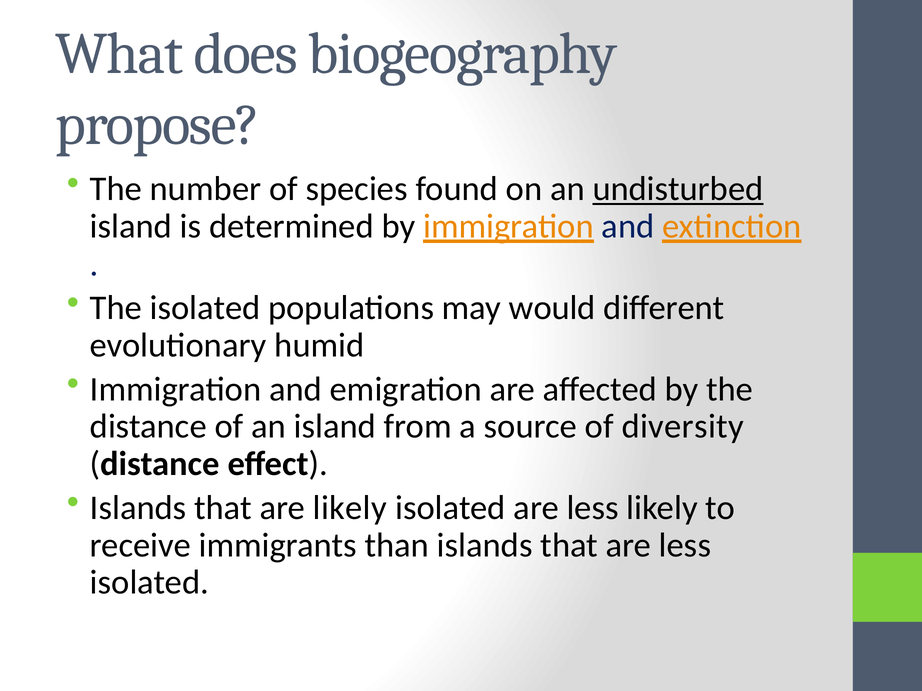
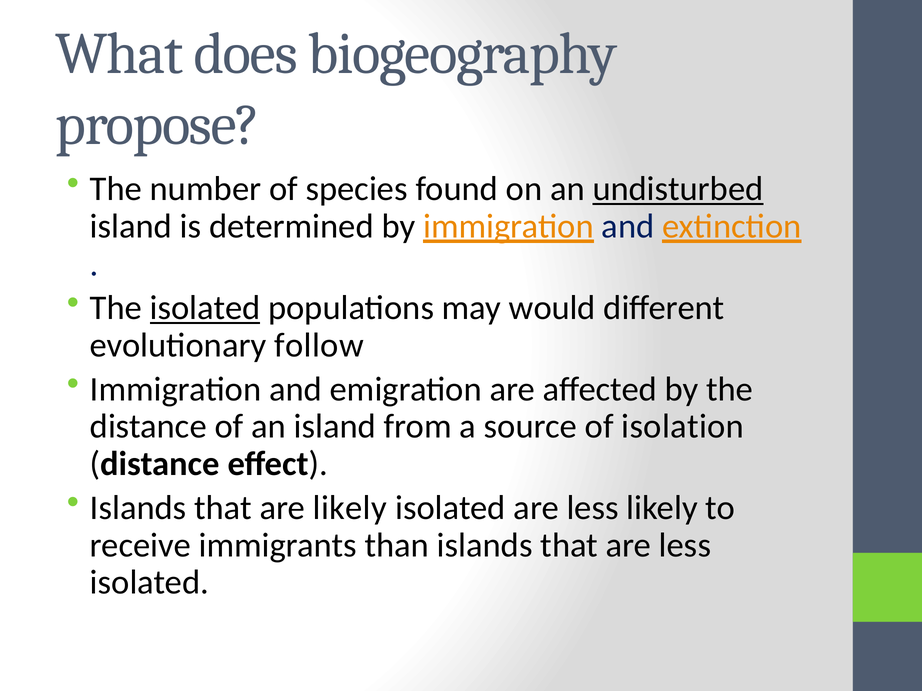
isolated underline: none -> present (205, 308)
humid: humid -> follow (319, 346)
diversity: diversity -> isolation (683, 427)
